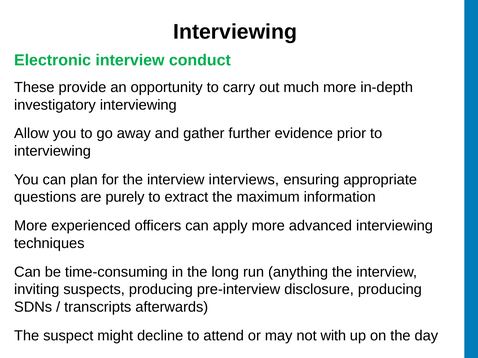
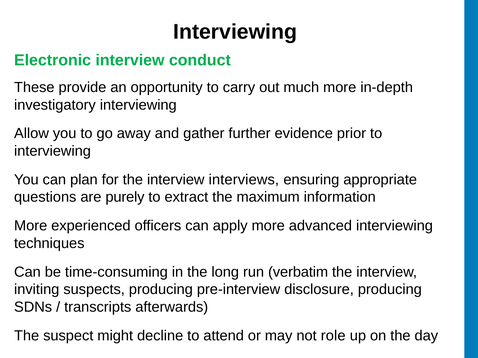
anything: anything -> verbatim (298, 272)
with: with -> role (333, 336)
